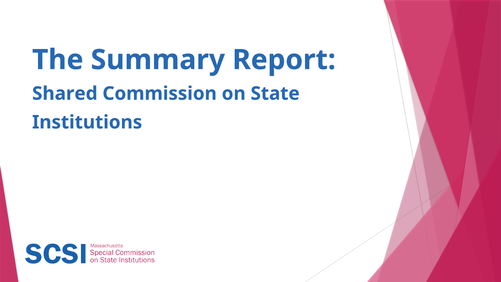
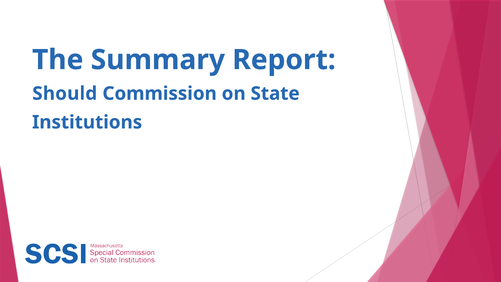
Shared: Shared -> Should (65, 93)
